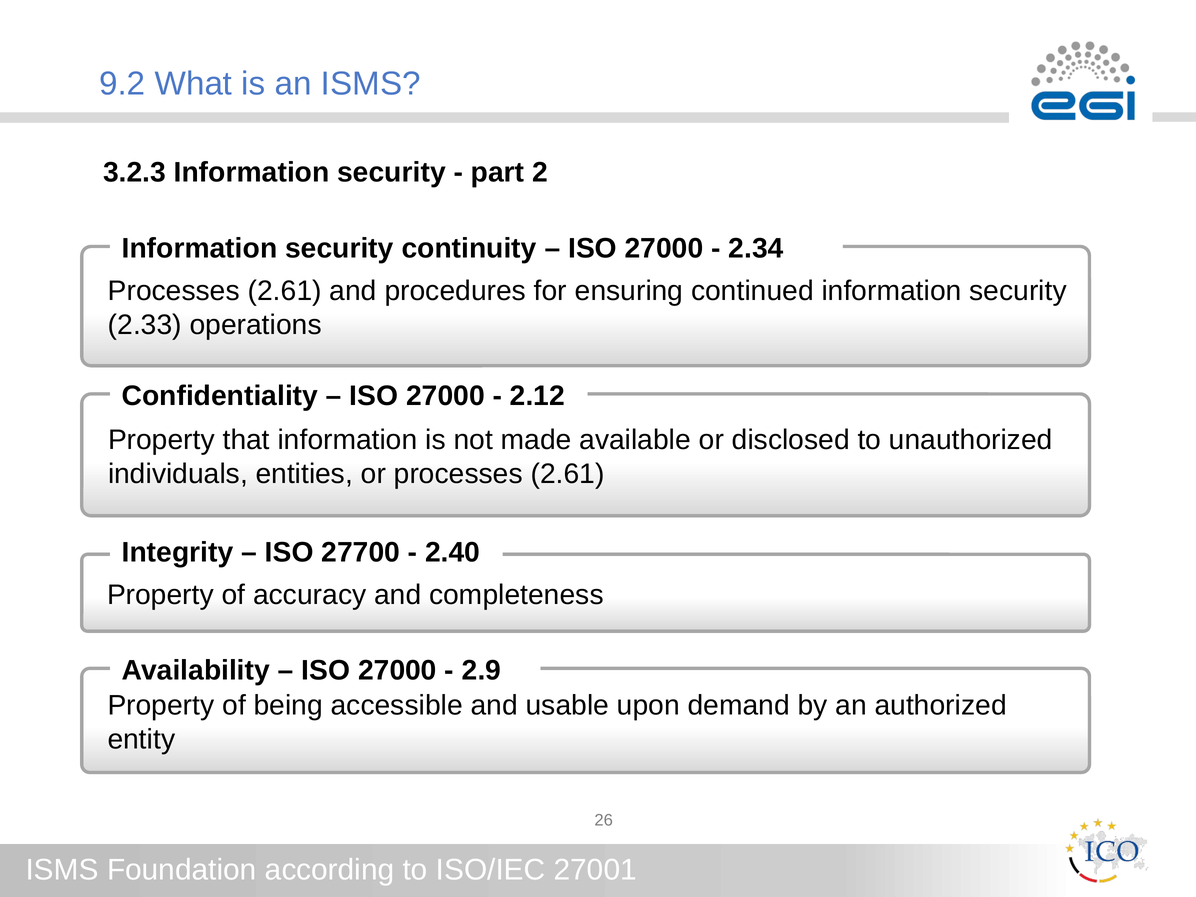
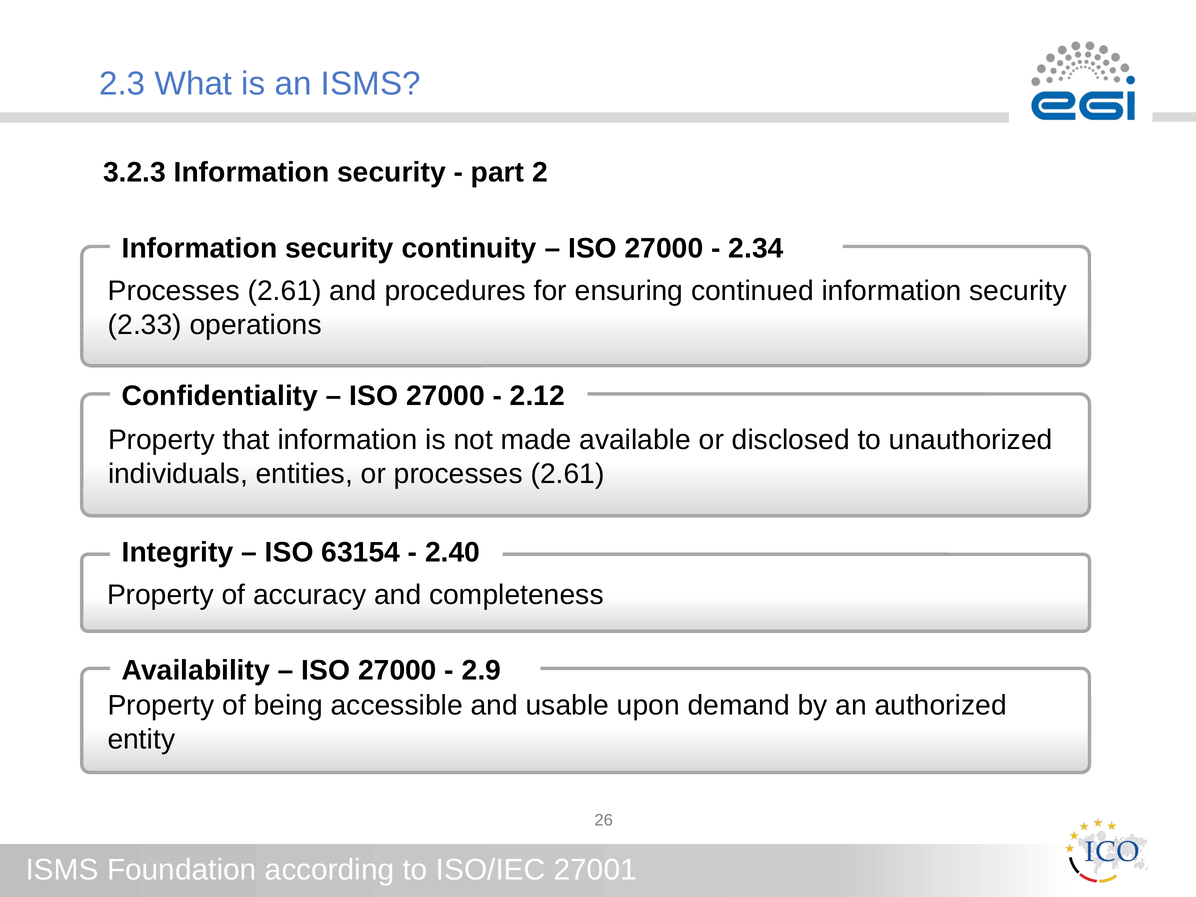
9.2: 9.2 -> 2.3 (122, 84)
27700: 27700 -> 63154 (361, 552)
